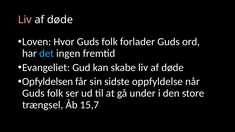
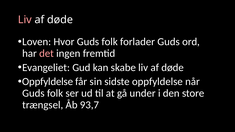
det colour: light blue -> pink (47, 53)
Opfyldelsen: Opfyldelsen -> Oppfyldelse (48, 82)
15,7: 15,7 -> 93,7 (89, 105)
